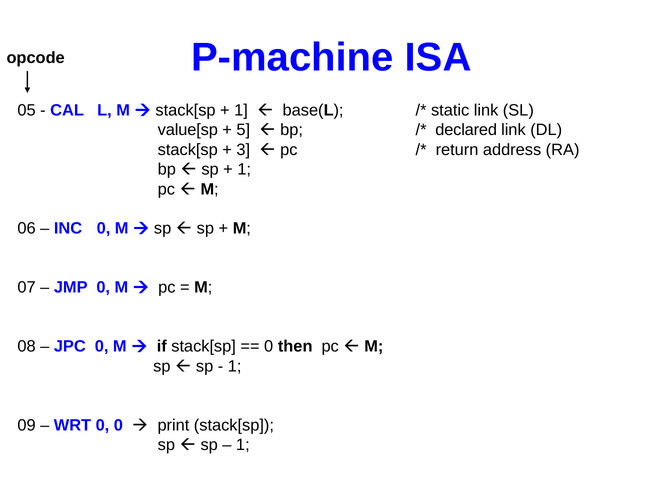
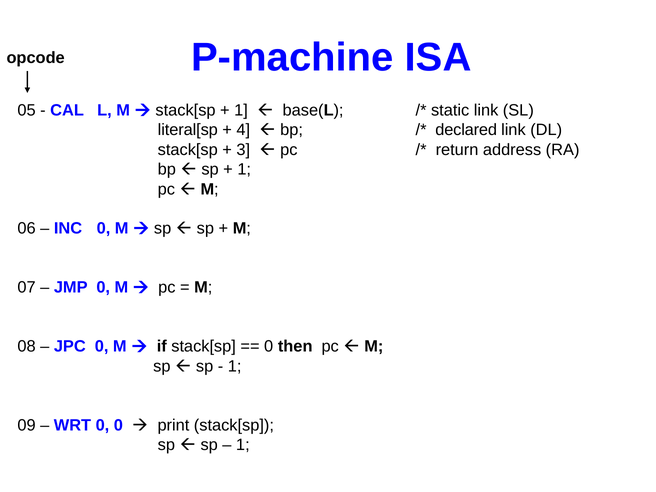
value[sp: value[sp -> literal[sp (188, 130)
5: 5 -> 4 (243, 130)
